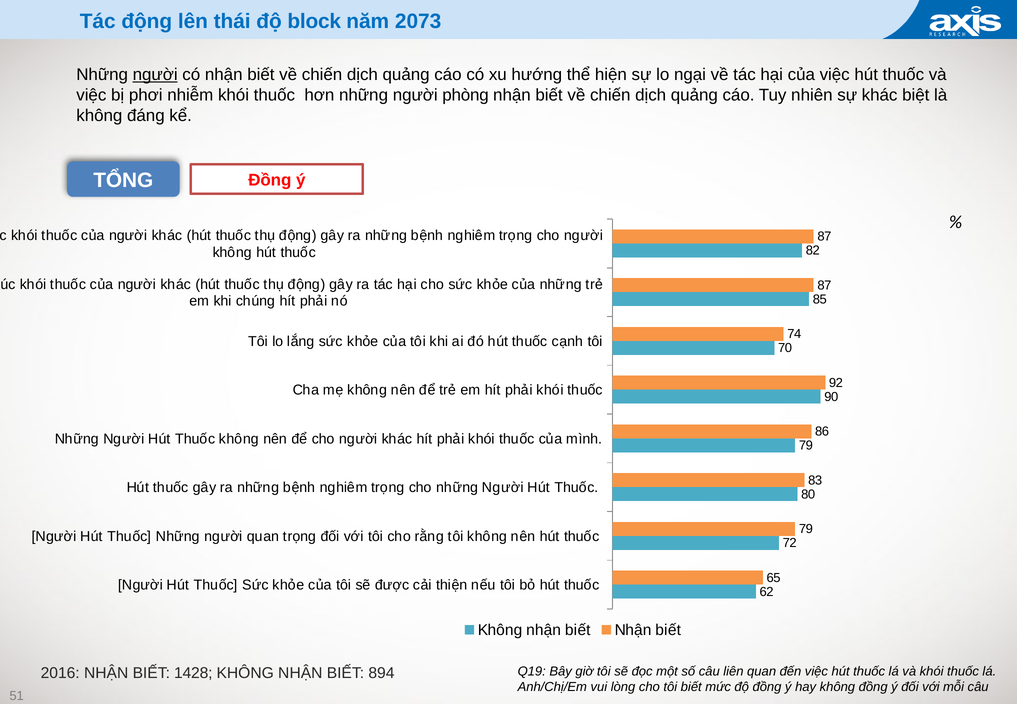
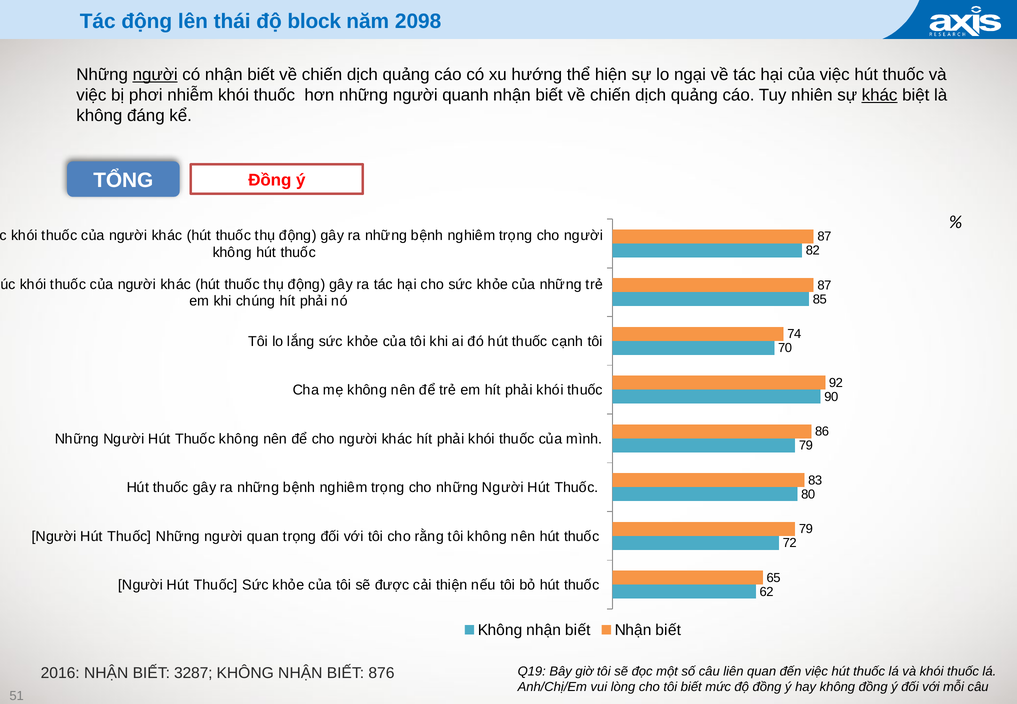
2073: 2073 -> 2098 (418, 22)
phòng: phòng -> quanh (466, 95)
khác underline: none -> present (880, 95)
1428: 1428 -> 3287 (193, 673)
894: 894 -> 876 (381, 673)
